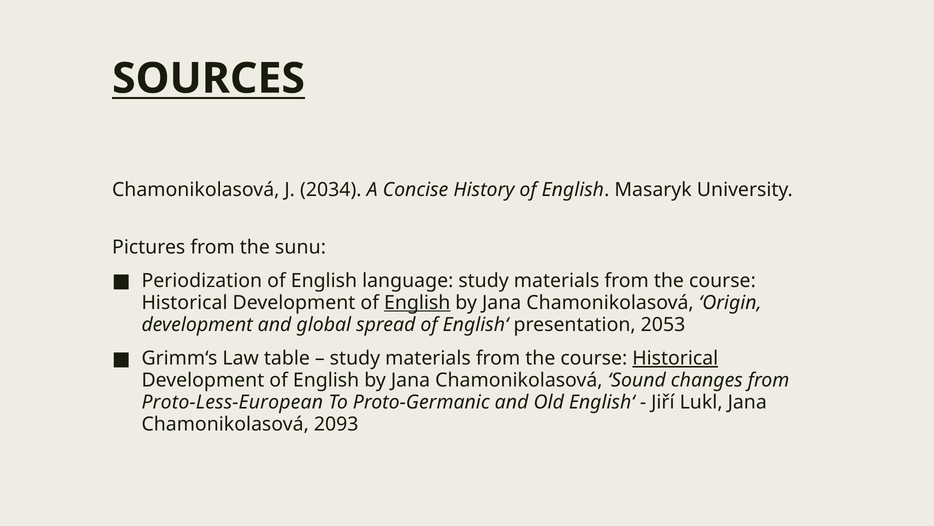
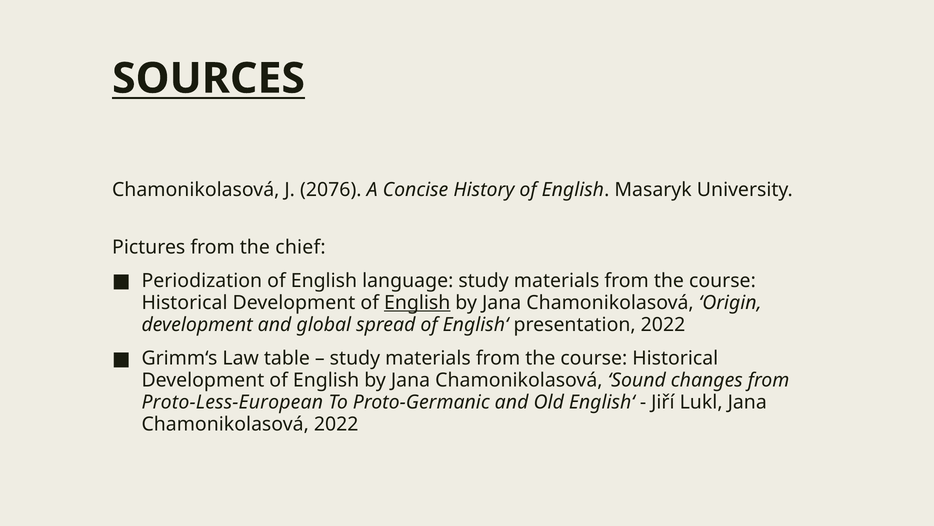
2034: 2034 -> 2076 (331, 190)
sunu: sunu -> chief (300, 247)
presentation 2053: 2053 -> 2022 (663, 324)
Historical underline: present -> none (675, 358)
Chamonikolasová 2093: 2093 -> 2022 (336, 424)
